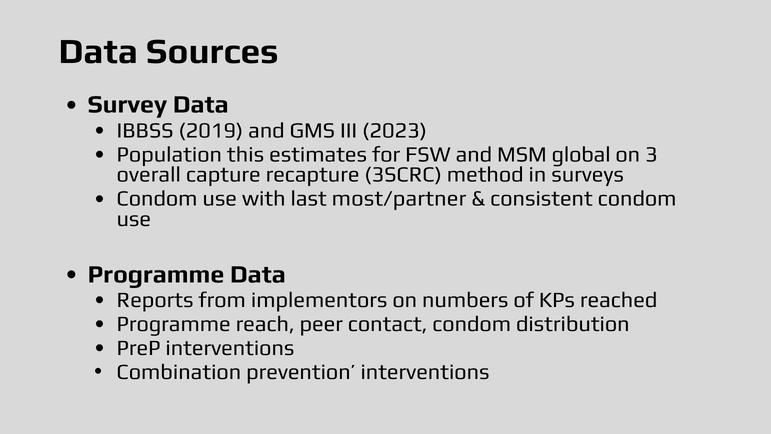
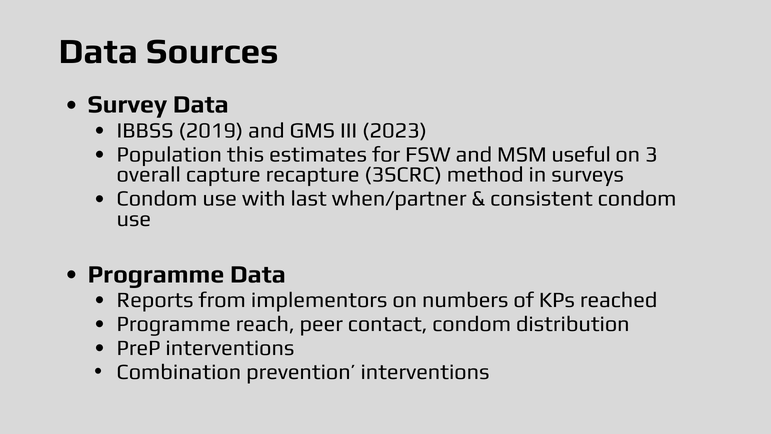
global: global -> useful (581, 154)
most/partner: most/partner -> when/partner (399, 199)
